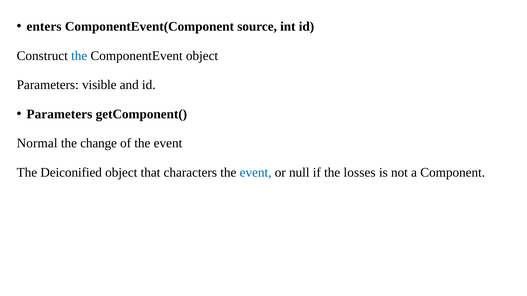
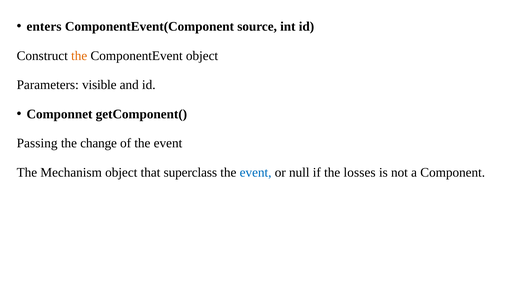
the colour: blue -> orange (79, 56)
Parameters: Parameters -> Componnet (59, 114)
Normal: Normal -> Passing (37, 143)
Deiconified: Deiconified -> Mechanism (71, 173)
characters: characters -> superclass (190, 173)
